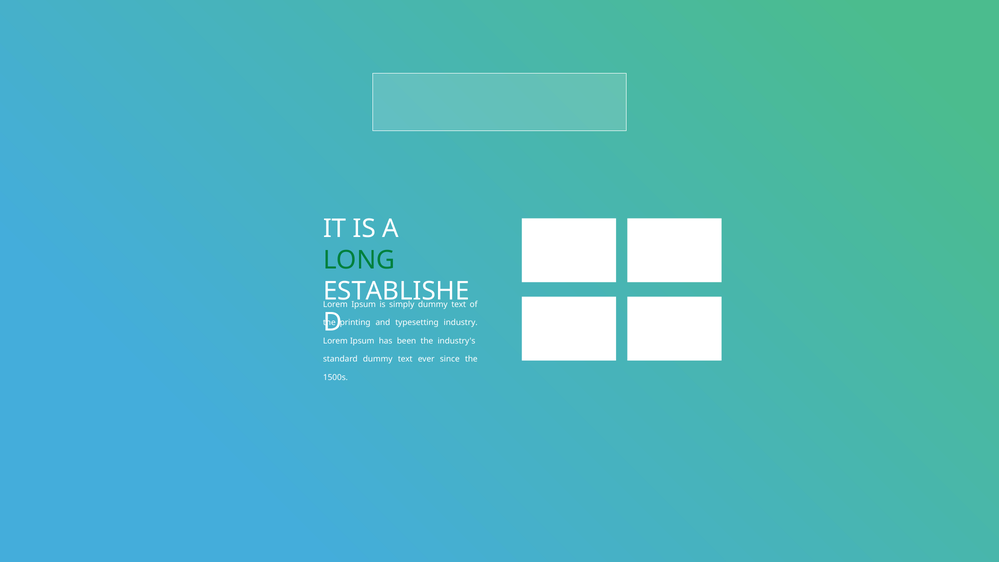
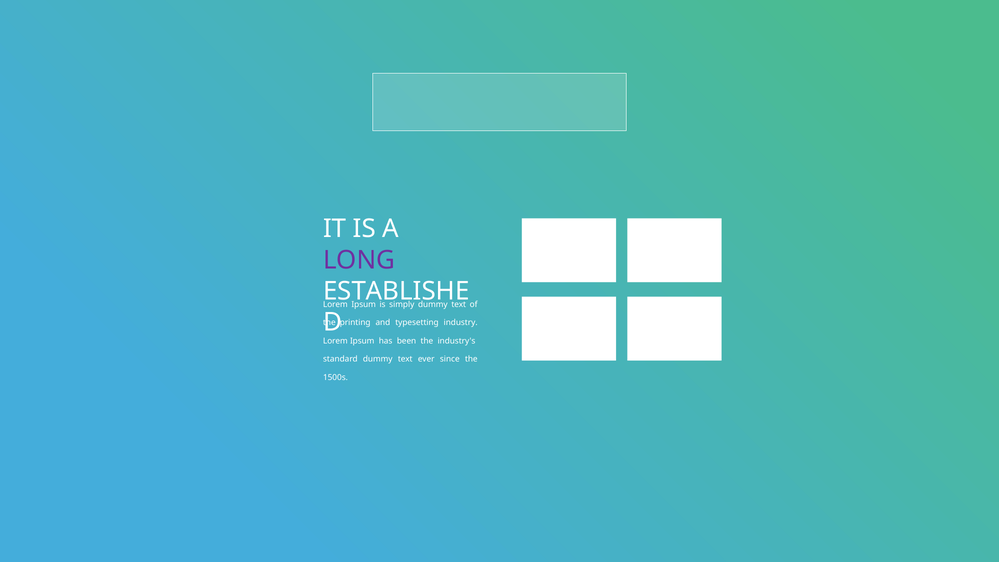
LONG colour: green -> purple (359, 260)
